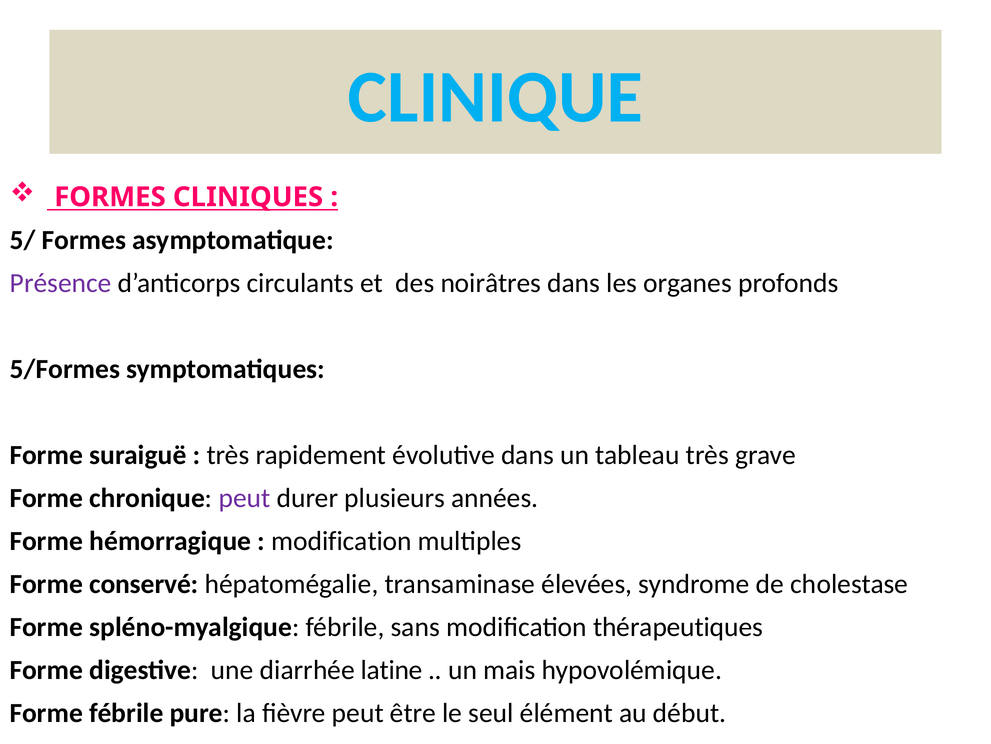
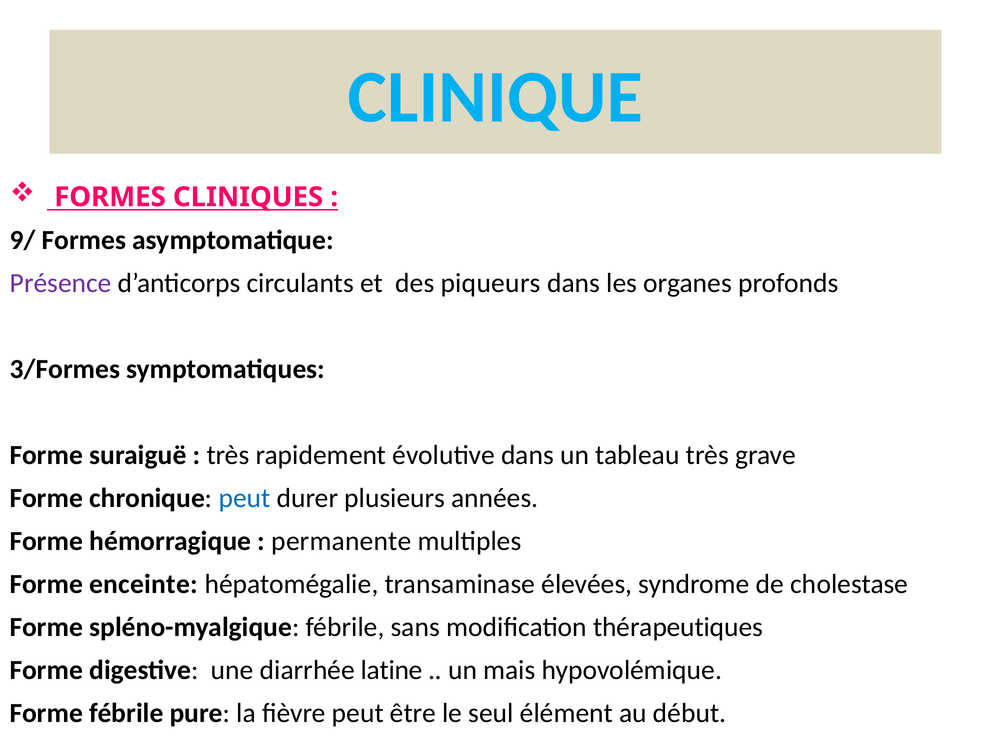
5/: 5/ -> 9/ (23, 240)
noirâtres: noirâtres -> piqueurs (491, 283)
5/Formes: 5/Formes -> 3/Formes (65, 369)
peut colour: purple -> blue (244, 498)
modification: modification -> permanente (341, 540)
conservé: conservé -> enceinte (144, 583)
